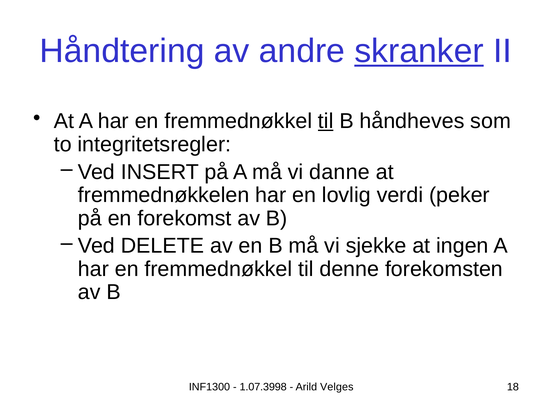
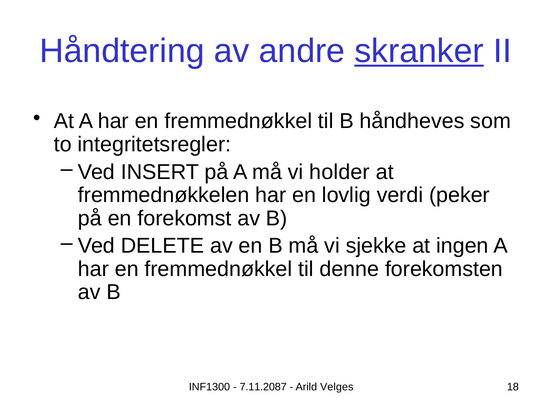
til underline: present -> none (326, 121)
danne: danne -> holder (340, 172)
1.07.3998: 1.07.3998 -> 7.11.2087 (263, 387)
